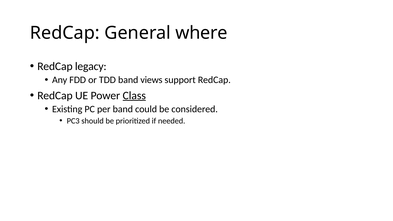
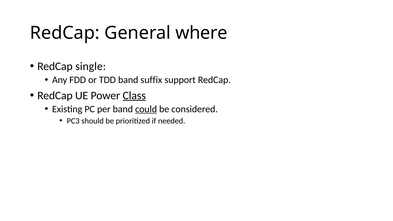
legacy: legacy -> single (91, 66)
views: views -> suffix (151, 80)
could underline: none -> present (146, 109)
